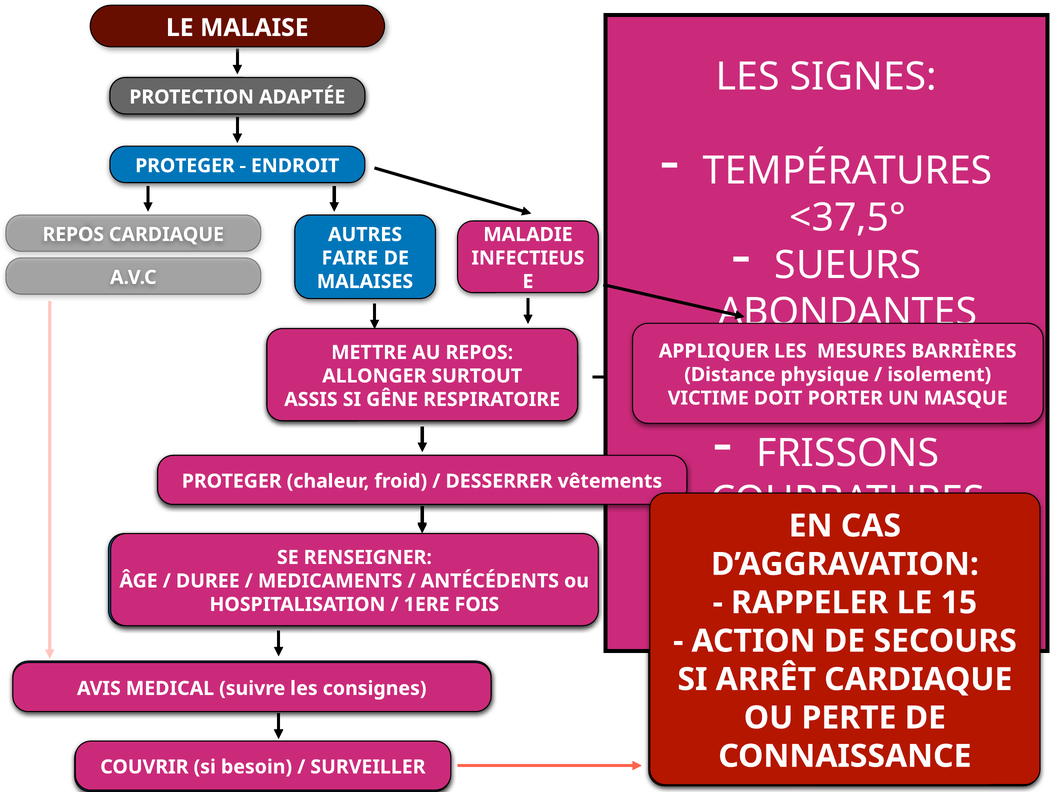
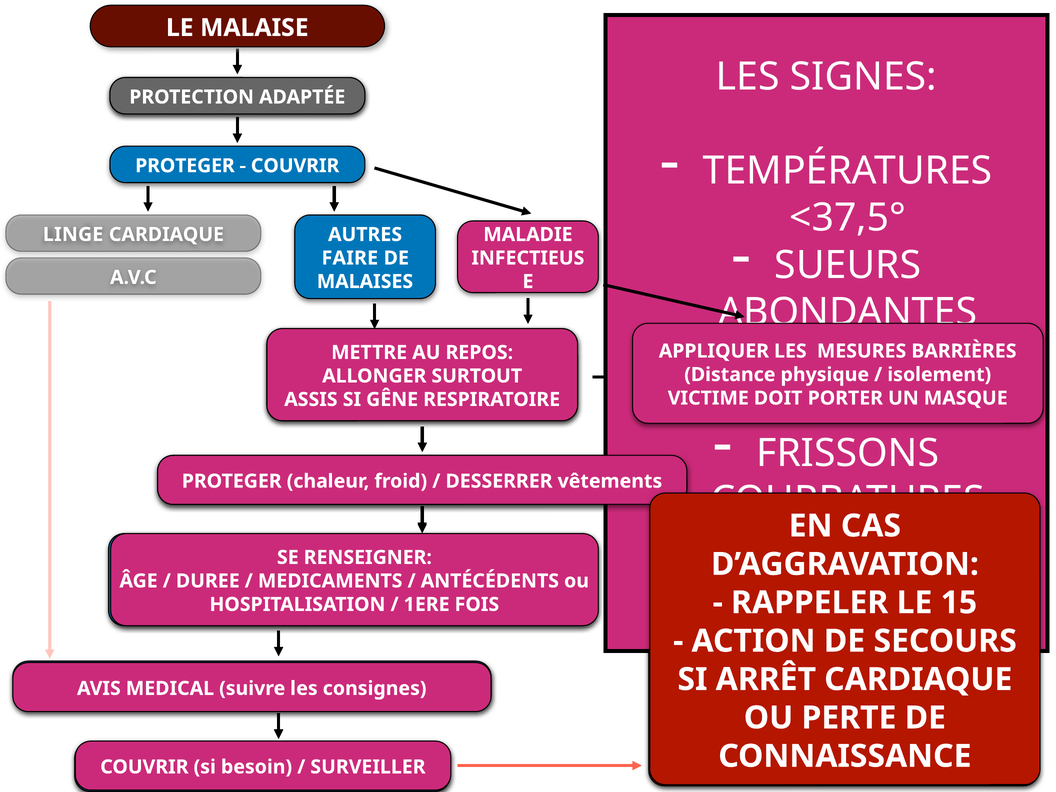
ENDROIT: ENDROIT -> COUVRIR (295, 166)
REPOS: REPOS -> LINGE (73, 235)
